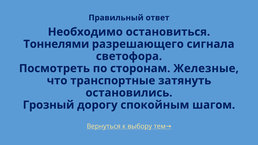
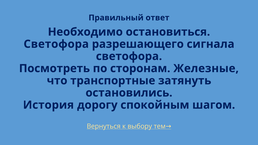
Тоннелями: Тоннелями -> Светофора (56, 44)
Грозный: Грозный -> История (48, 105)
